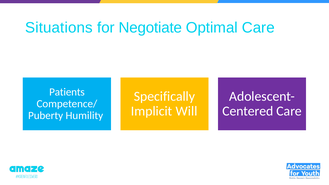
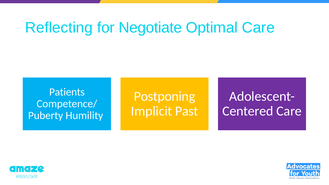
Situations: Situations -> Reflecting (59, 28)
Specifically: Specifically -> Postponing (165, 96)
Will: Will -> Past (187, 111)
